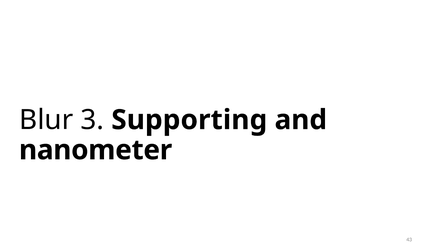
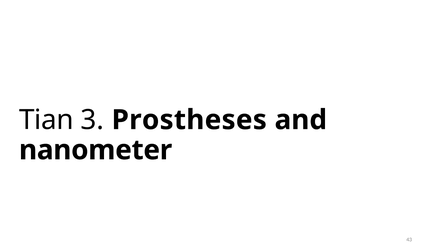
Blur: Blur -> Tian (46, 120)
Supporting: Supporting -> Prostheses (189, 120)
